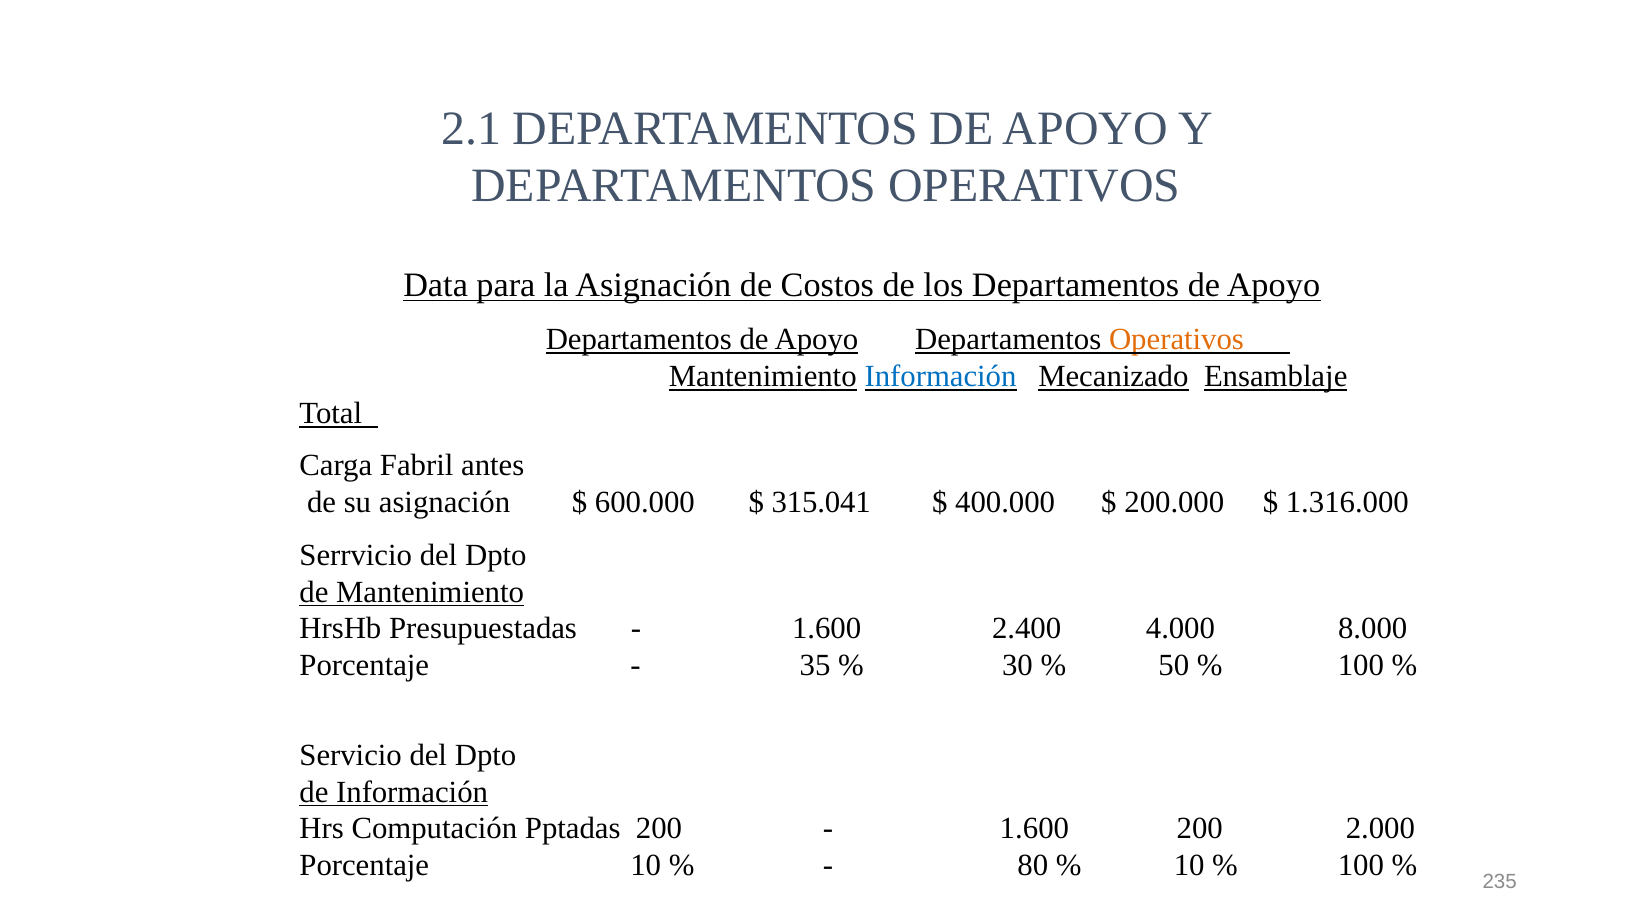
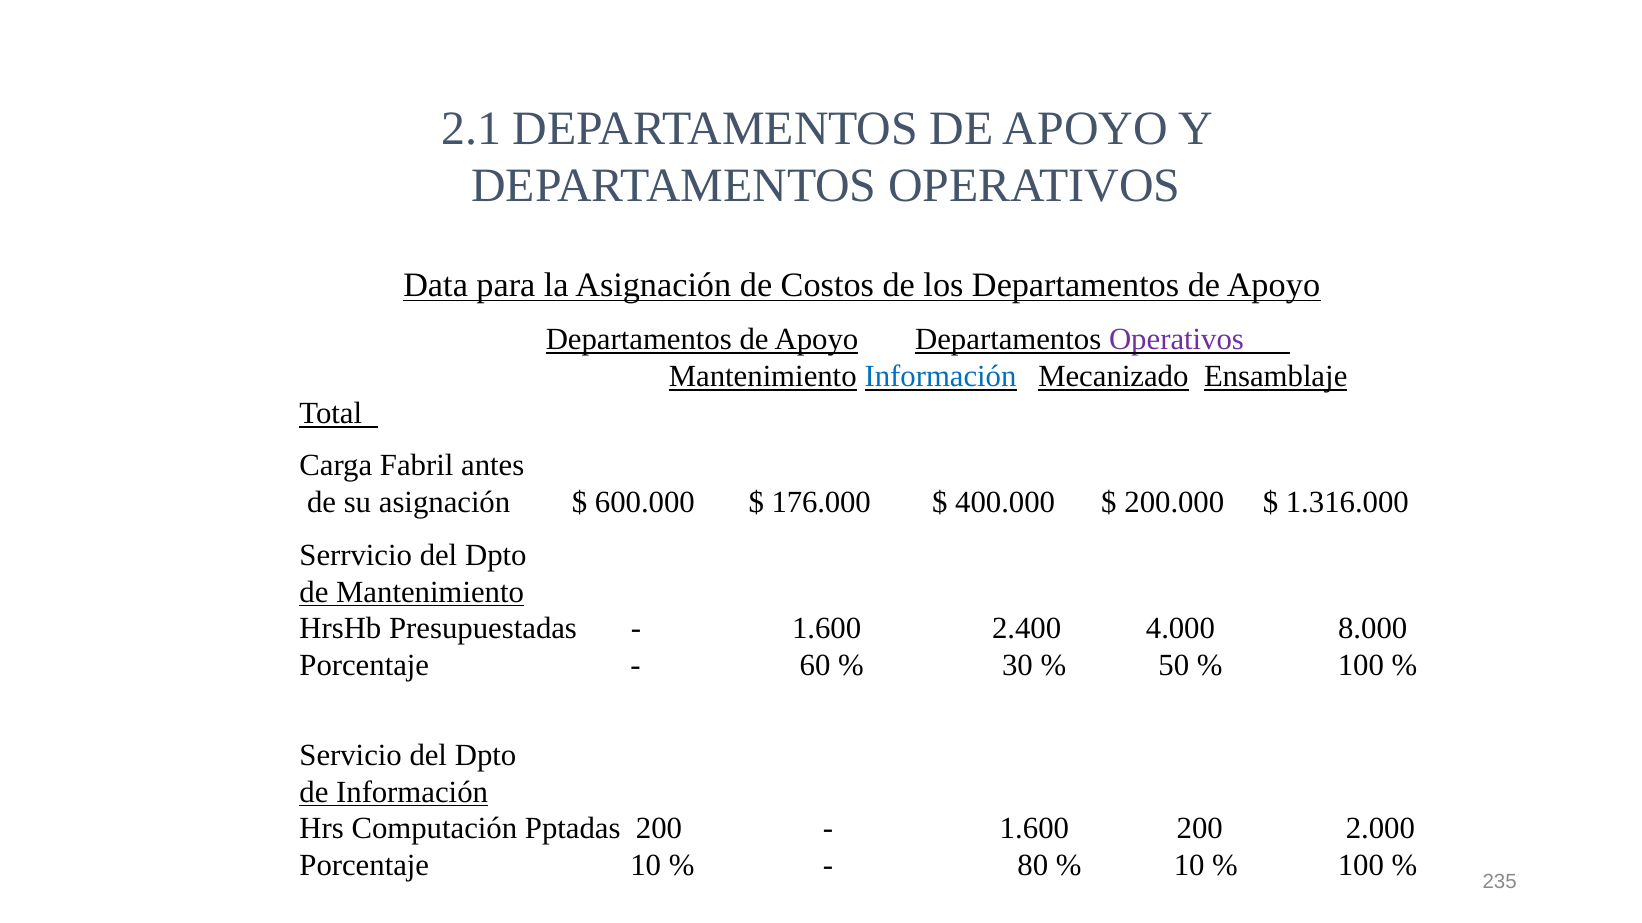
Operativos colour: orange -> purple (1176, 340)
315.041: 315.041 -> 176.000 (821, 503)
35: 35 -> 60 (815, 666)
